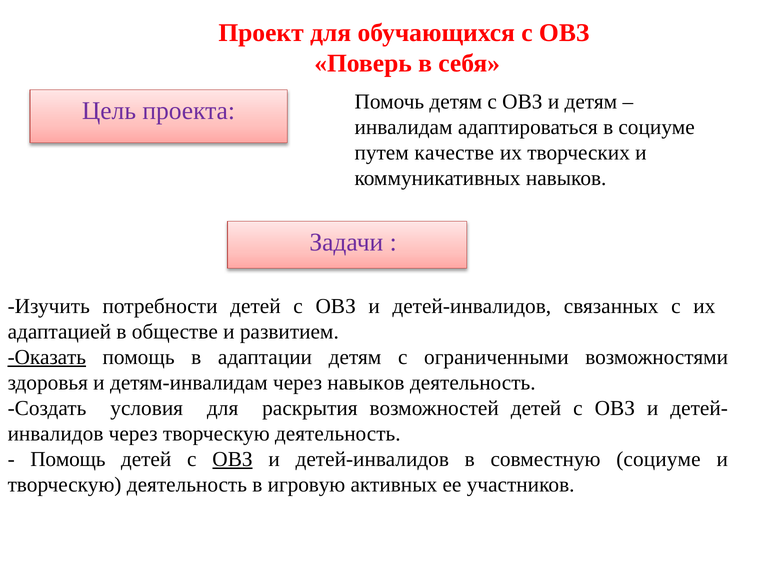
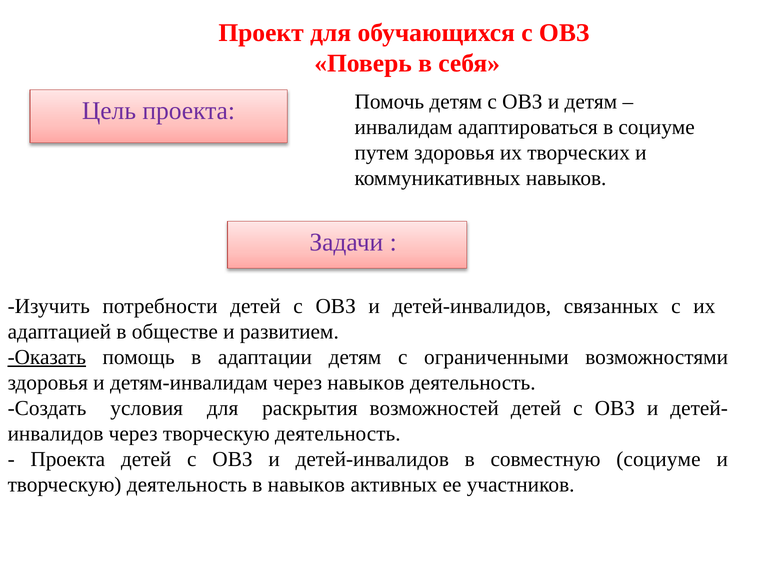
путем качестве: качестве -> здоровья (454, 153)
Помощь: Помощь -> Проекта (68, 460)
ОВЗ underline: present -> none (232, 460)
в игровую: игровую -> навыков (306, 485)
